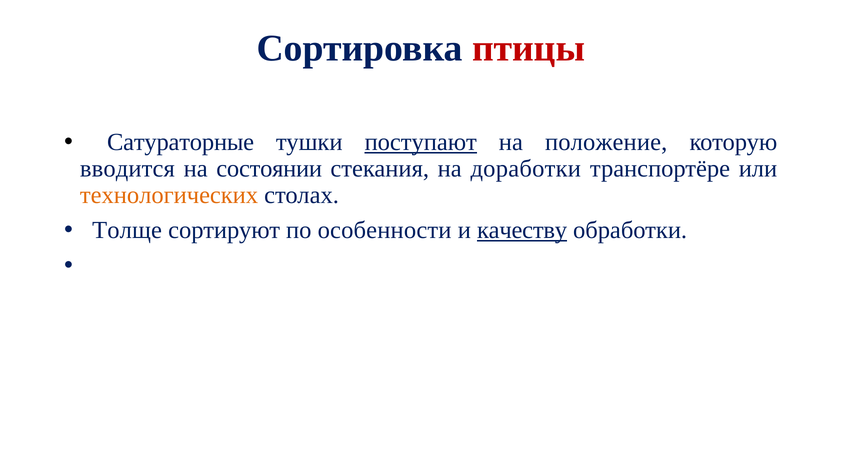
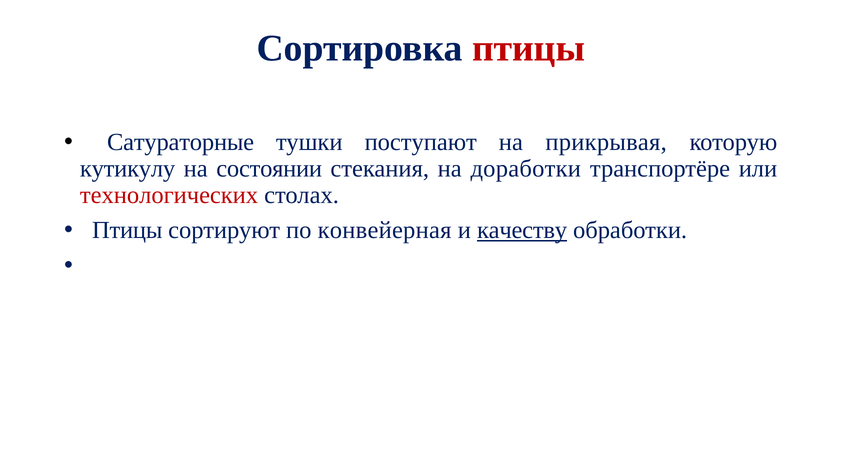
поступают underline: present -> none (421, 142)
положение: положение -> прикрывая (606, 142)
вводится: вводится -> кутикулу (128, 169)
технологических colour: orange -> red (169, 195)
Толще: Толще -> Птицы (127, 231)
особенности: особенности -> конвейерная (385, 231)
